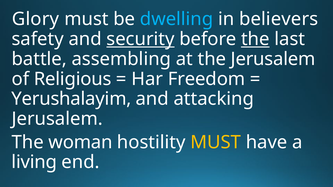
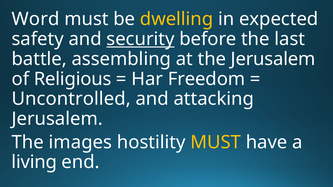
Glory: Glory -> Word (36, 19)
dwelling colour: light blue -> yellow (177, 19)
believers: believers -> expected (279, 19)
the underline: present -> none (255, 39)
Yerushalayim: Yerushalayim -> Uncontrolled (71, 99)
woman: woman -> images (80, 142)
